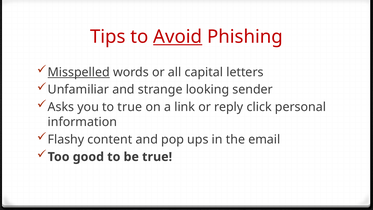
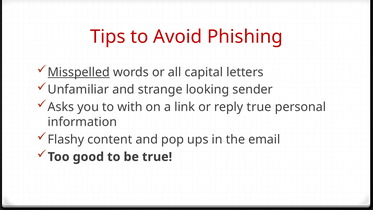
Avoid underline: present -> none (178, 37)
to true: true -> with (130, 107)
reply click: click -> true (259, 107)
